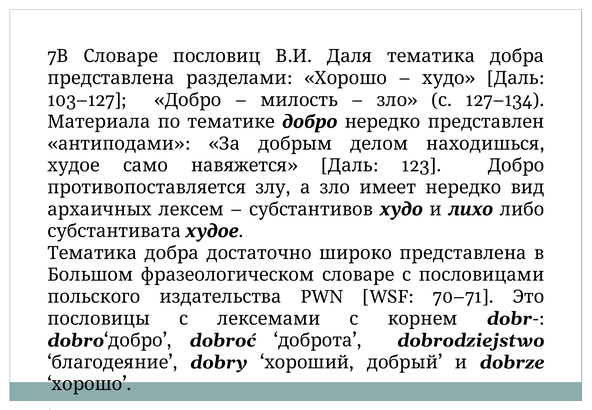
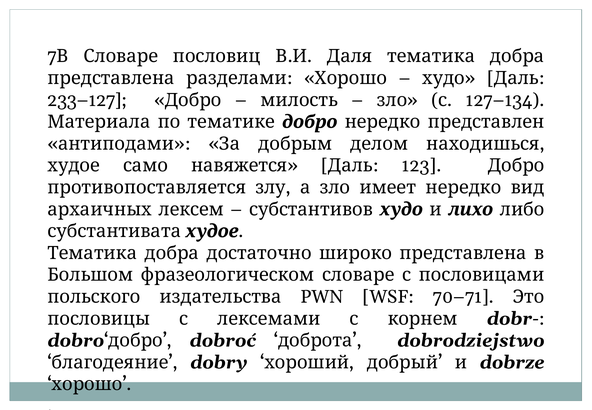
103–127: 103–127 -> 233–127 (87, 100)
